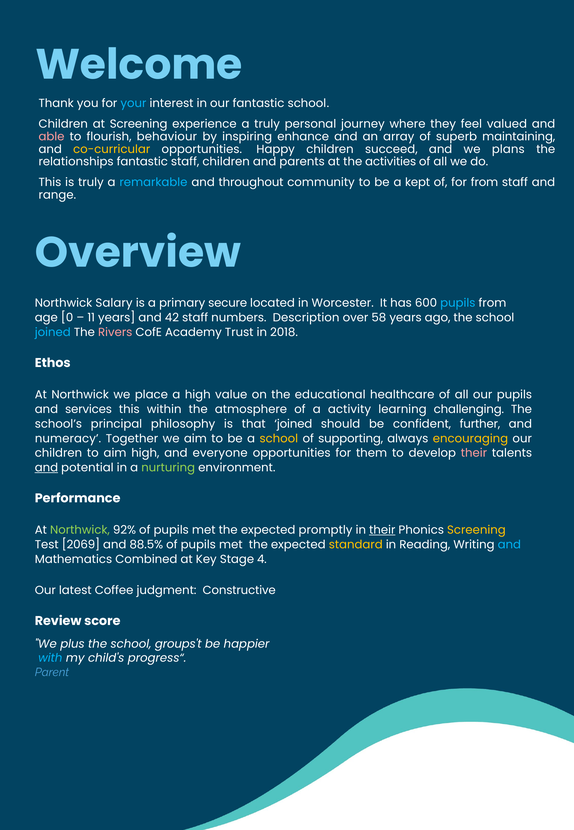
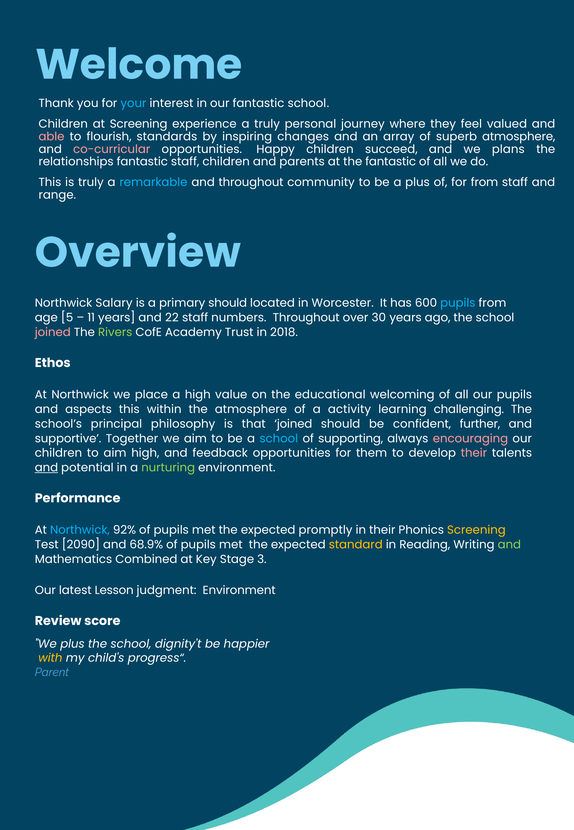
behaviour: behaviour -> standards (167, 136)
enhance: enhance -> changes (303, 136)
superb maintaining: maintaining -> atmosphere (519, 136)
co-curricular colour: yellow -> pink (112, 149)
the activities: activities -> fantastic (391, 162)
a kept: kept -> plus (417, 182)
primary secure: secure -> should (228, 303)
0: 0 -> 5 (67, 317)
42: 42 -> 22 (172, 317)
numbers Description: Description -> Throughout (306, 317)
58: 58 -> 30 (379, 317)
joined colour: light blue -> pink (53, 332)
Rivers colour: pink -> light green (115, 332)
healthcare: healthcare -> welcoming (402, 394)
services: services -> aspects (88, 409)
numeracy: numeracy -> supportive (68, 438)
school colour: yellow -> light blue (279, 438)
encouraging colour: yellow -> pink (470, 438)
everyone: everyone -> feedback (220, 453)
Northwick colour: light green -> light blue (80, 529)
their underline: present -> none (382, 529)
2069: 2069 -> 2090 (81, 544)
88.5%: 88.5% -> 68.9% (146, 544)
and colour: light blue -> light green (509, 544)
4: 4 -> 3 (262, 559)
Coffee: Coffee -> Lesson (114, 590)
judgment Constructive: Constructive -> Environment (239, 590)
groups't: groups't -> dignity't (178, 643)
with colour: light blue -> yellow (50, 657)
